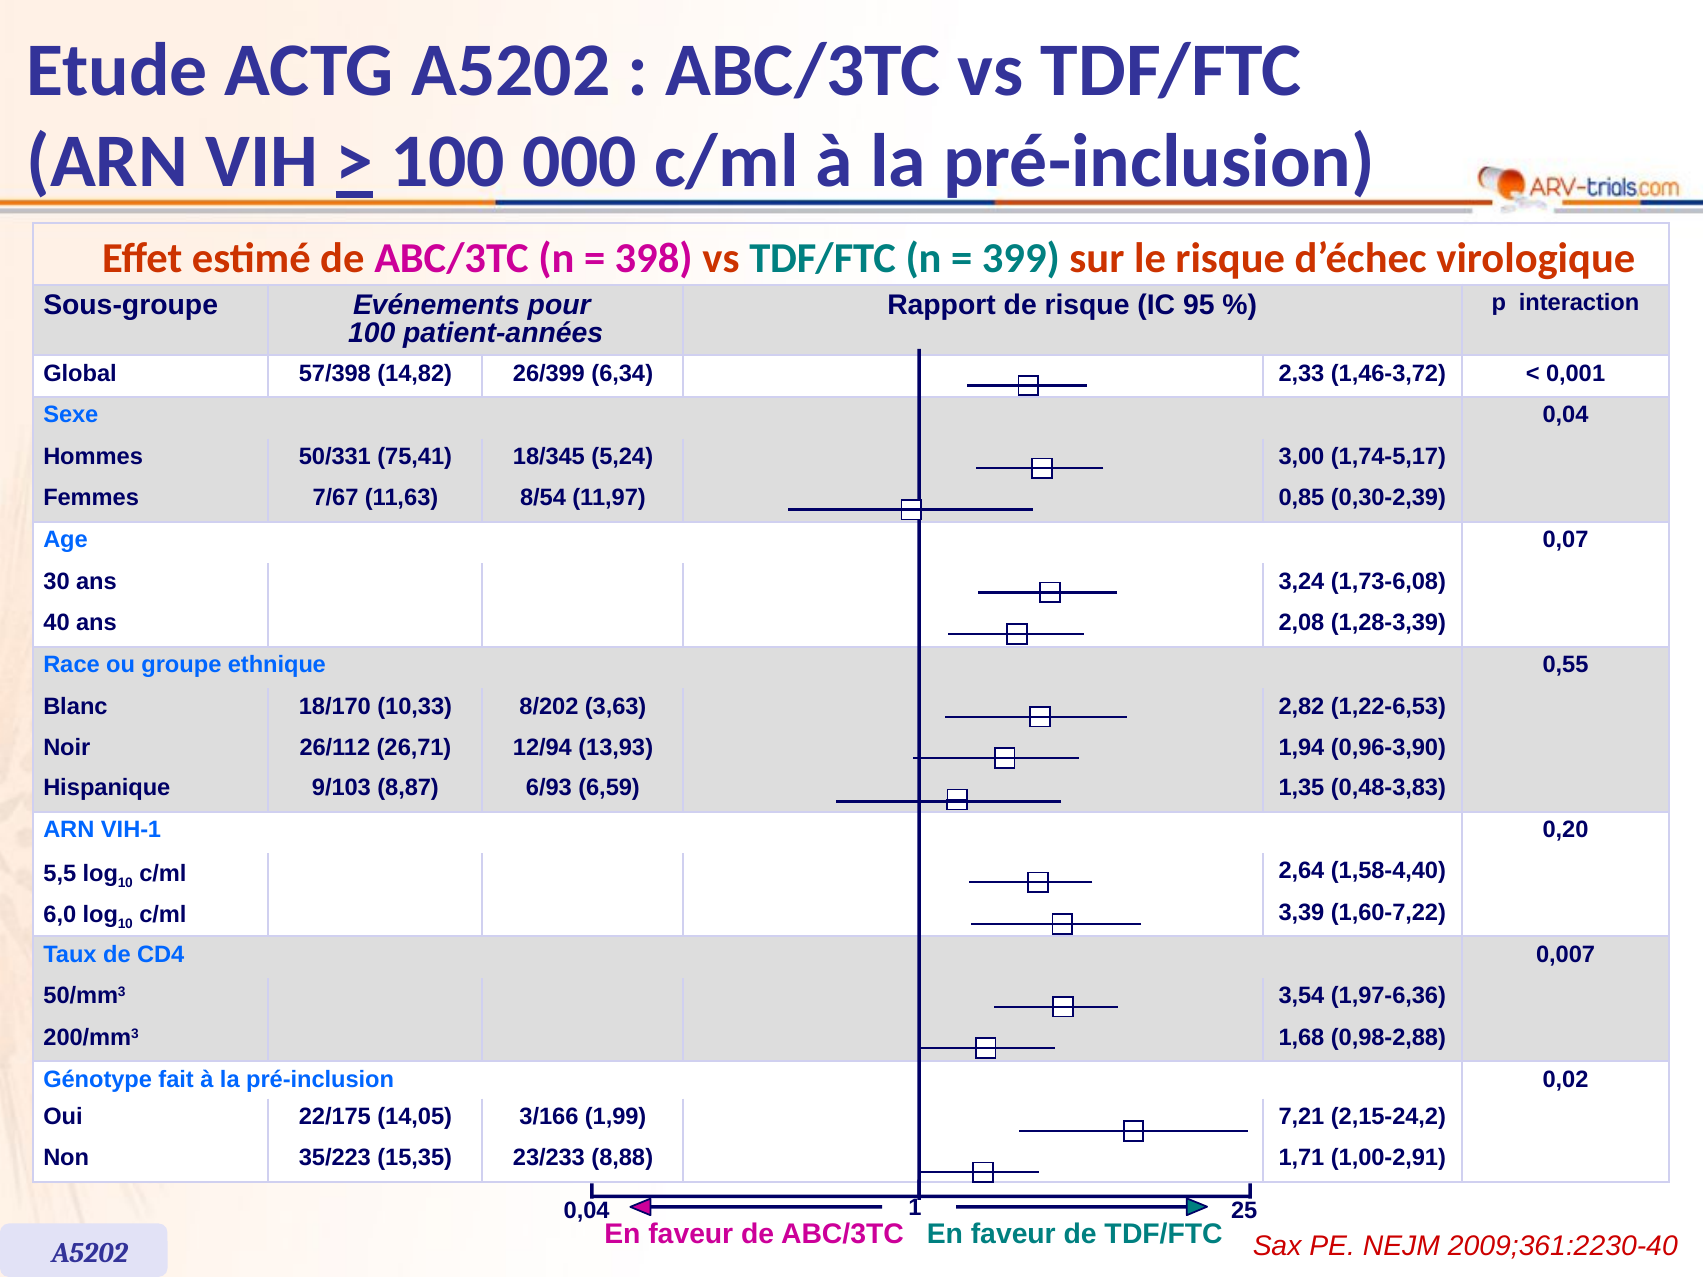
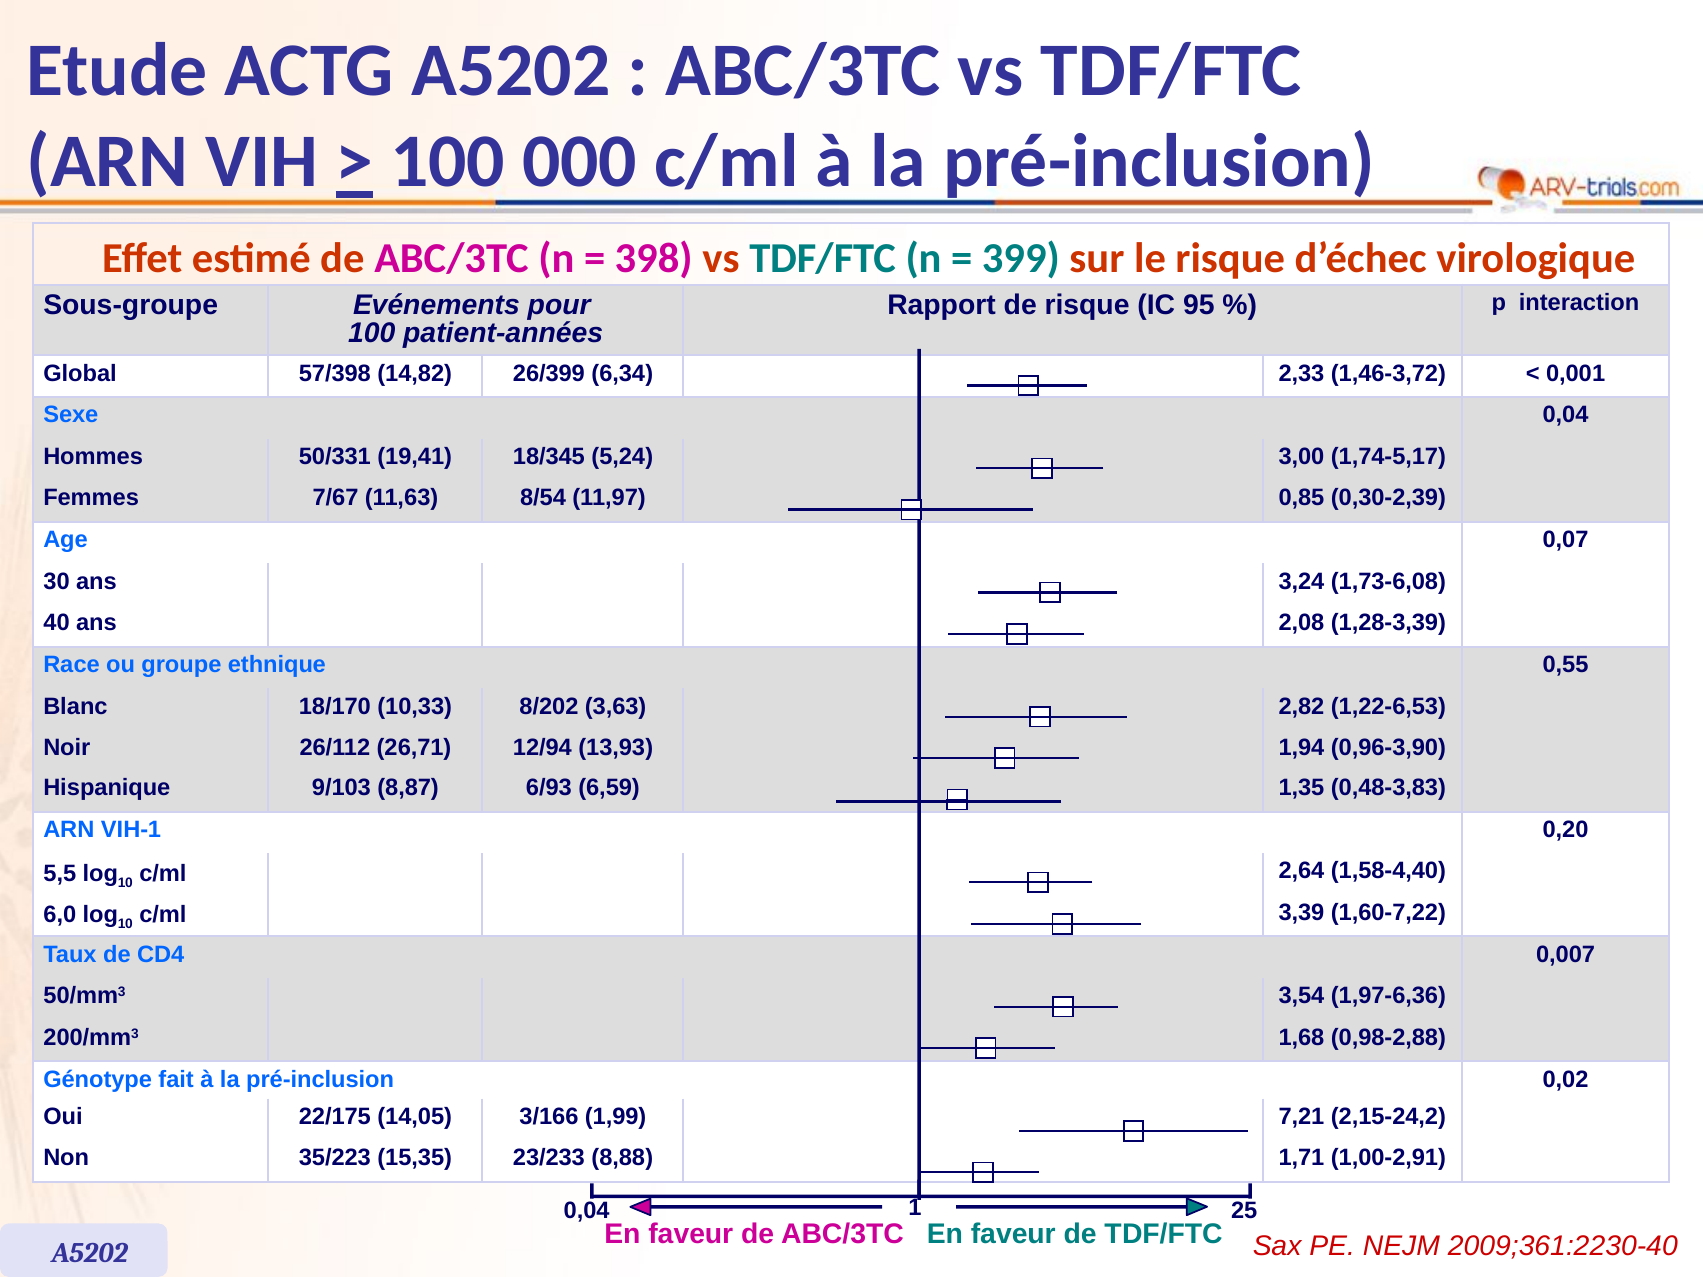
75,41: 75,41 -> 19,41 (415, 457)
